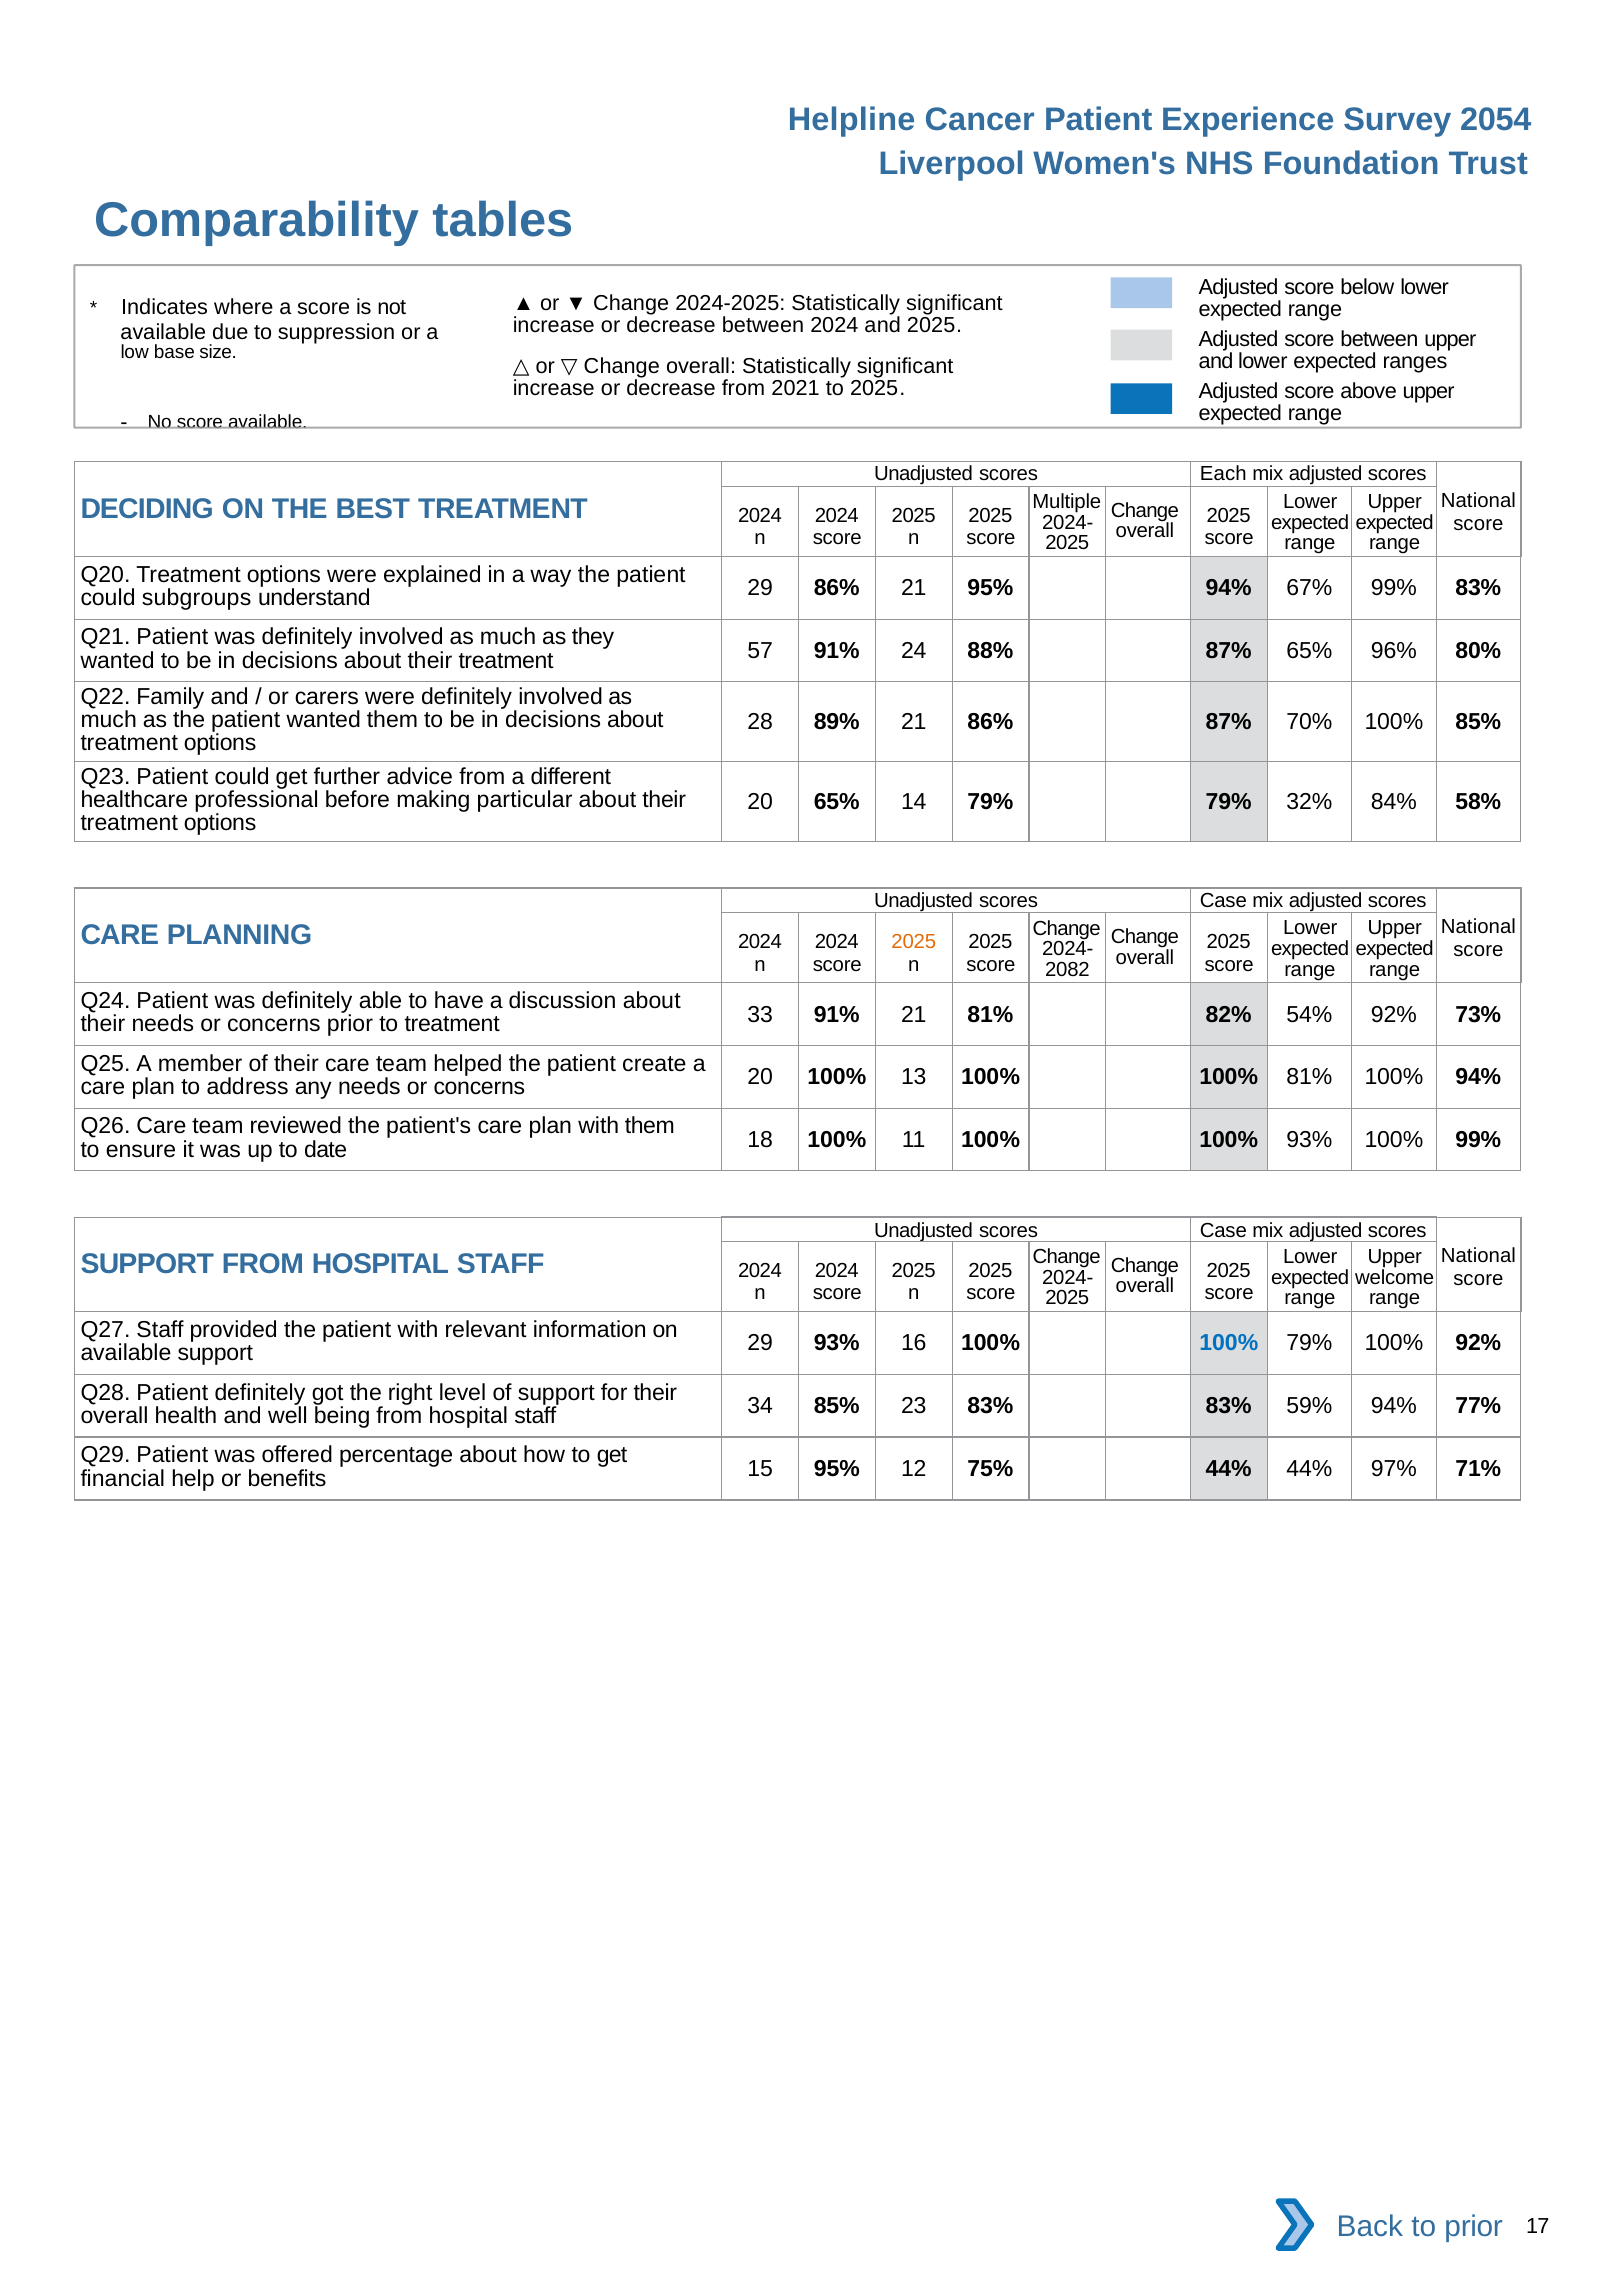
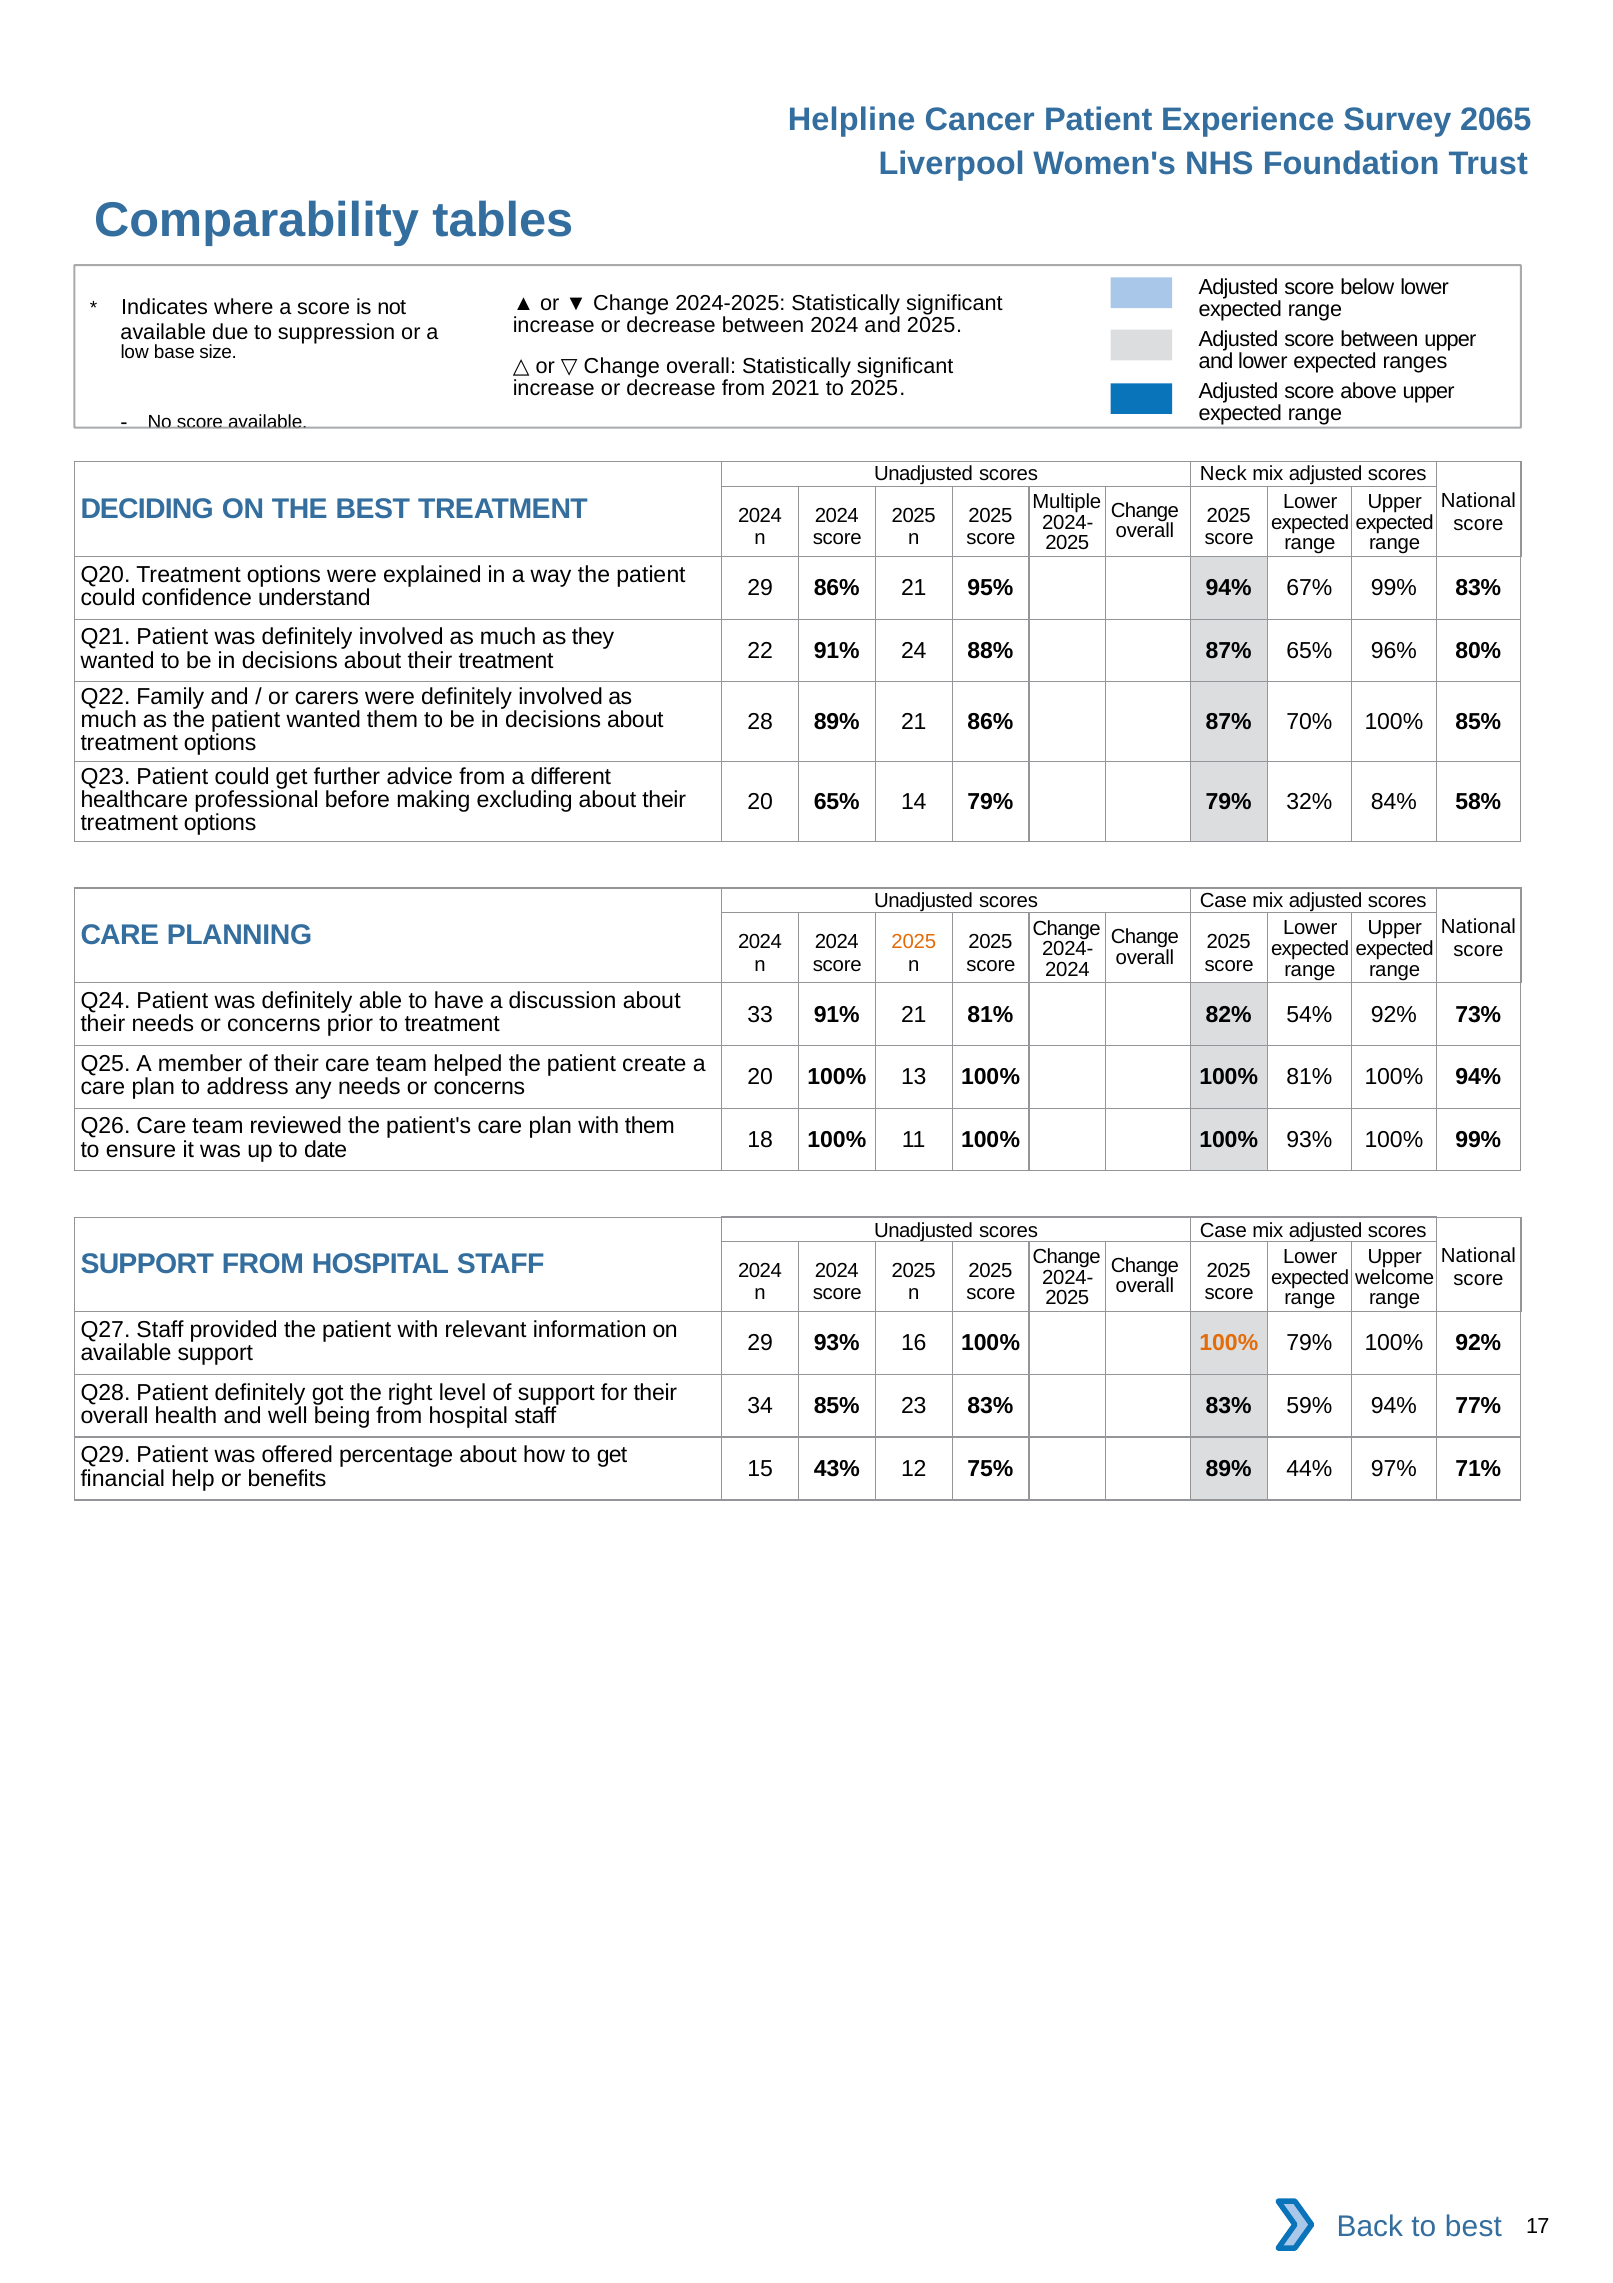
2054: 2054 -> 2065 (1496, 120)
Each: Each -> Neck (1223, 474)
subgroups: subgroups -> confidence (197, 598)
57: 57 -> 22 (760, 651)
particular: particular -> excluding (525, 800)
2082: 2082 -> 2024 (1067, 969)
100% colour: blue -> orange (1229, 1343)
15 95%: 95% -> 43% (837, 1469)
75% 44%: 44% -> 89% (1229, 1469)
to prior: prior -> best (1473, 2226)
